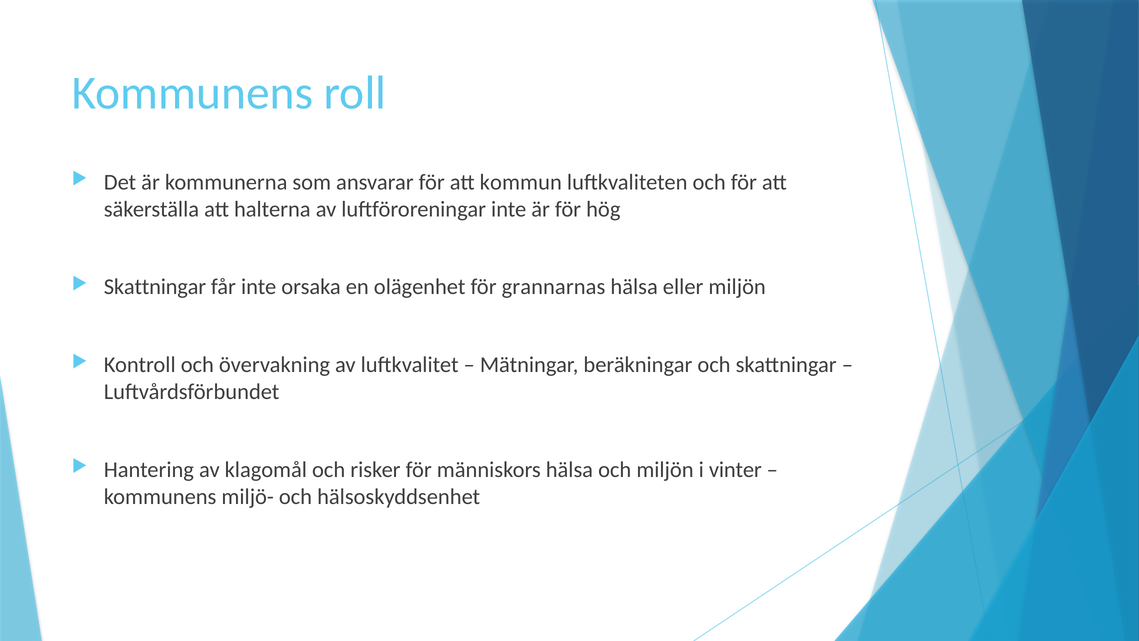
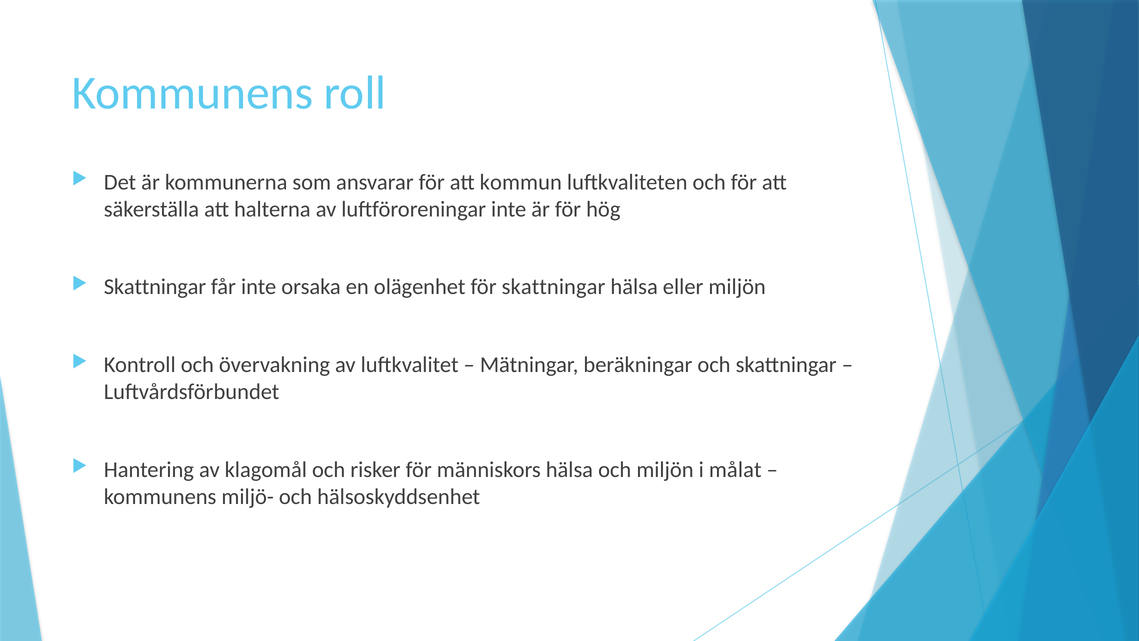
för grannarnas: grannarnas -> skattningar (554, 287)
vinter: vinter -> målat (735, 470)
